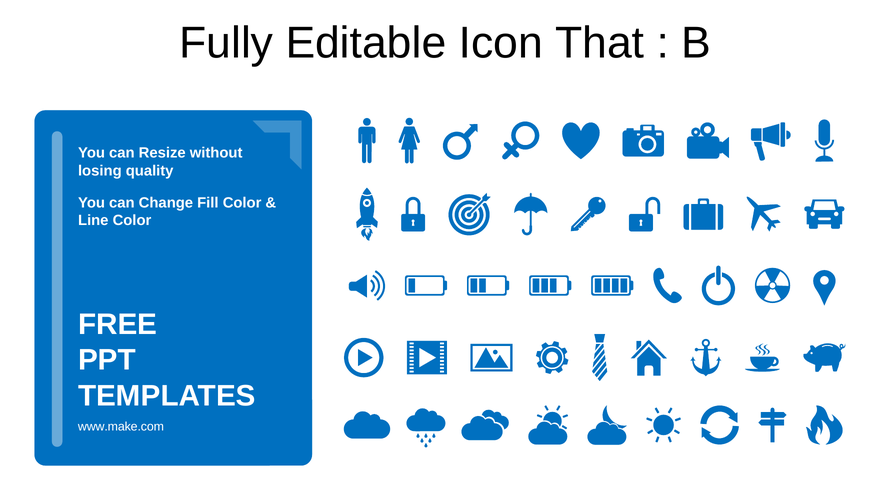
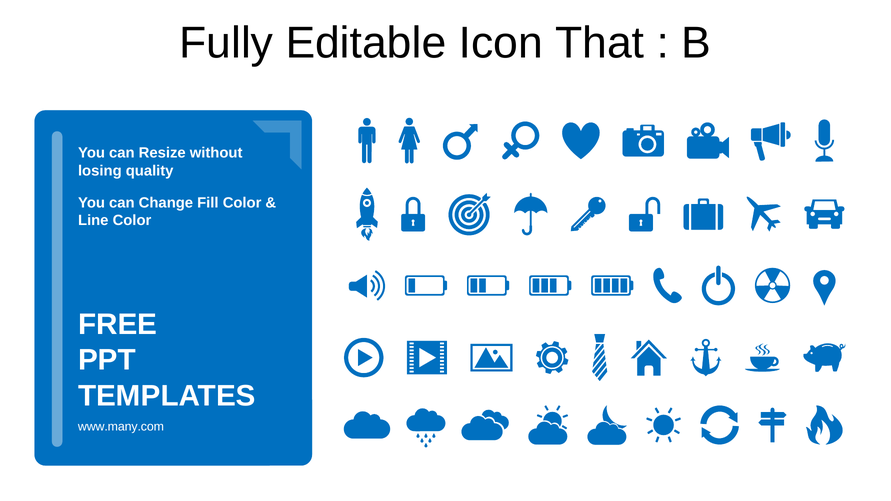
www.make.com: www.make.com -> www.many.com (121, 427)
